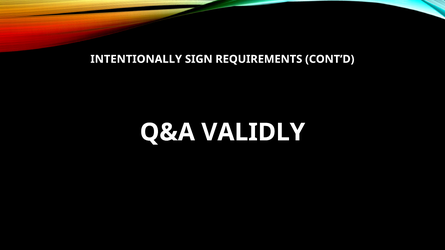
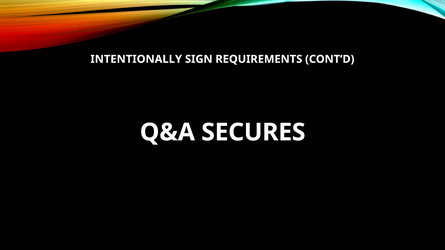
VALIDLY: VALIDLY -> SECURES (253, 132)
